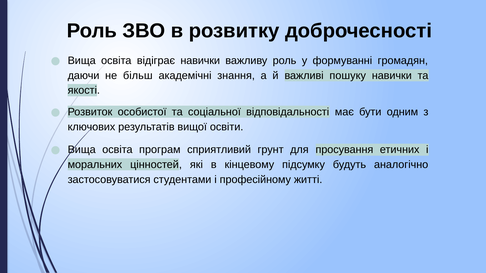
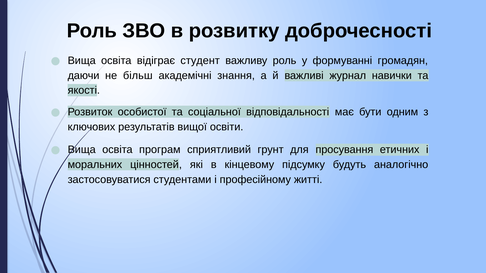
відіграє навички: навички -> студент (200, 61)
пошуку: пошуку -> журнал (348, 76)
